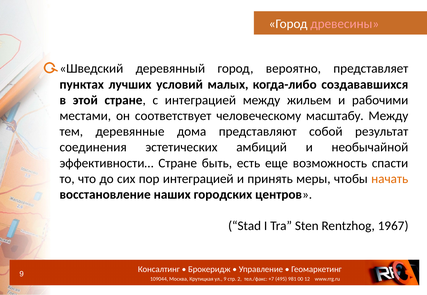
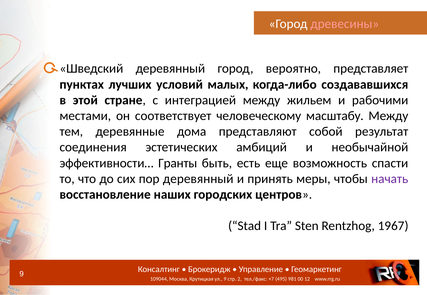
эффективности… Стране: Стране -> Гранты (178, 163)
пор интеграцией: интеграцией -> деревянный (198, 179)
начать colour: orange -> purple (390, 179)
